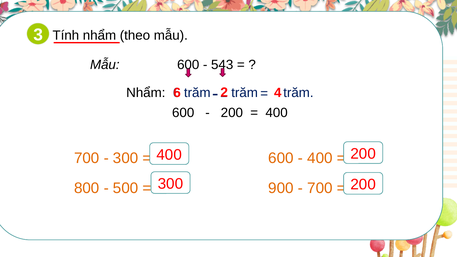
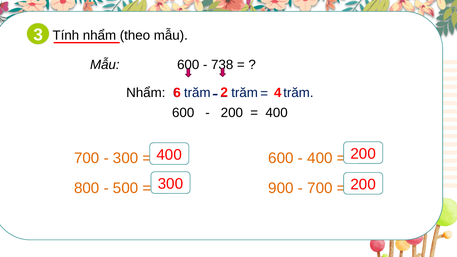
543: 543 -> 738 (222, 65)
